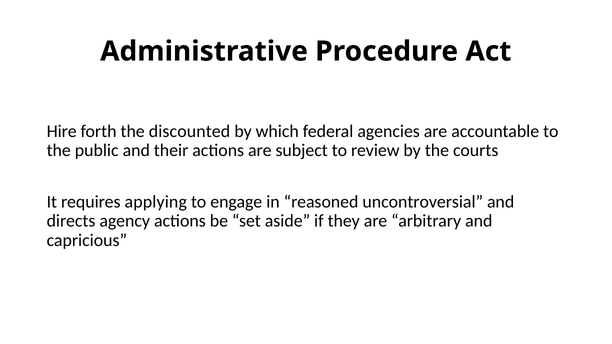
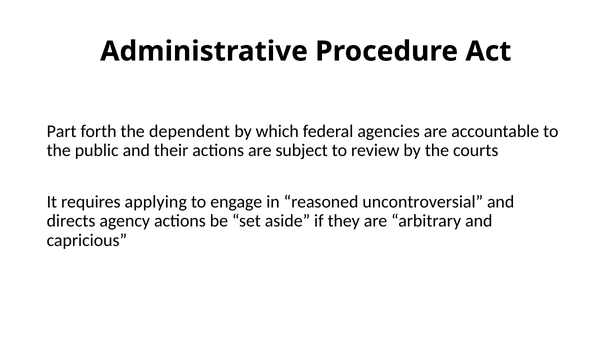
Hire: Hire -> Part (62, 131)
discounted: discounted -> dependent (189, 131)
